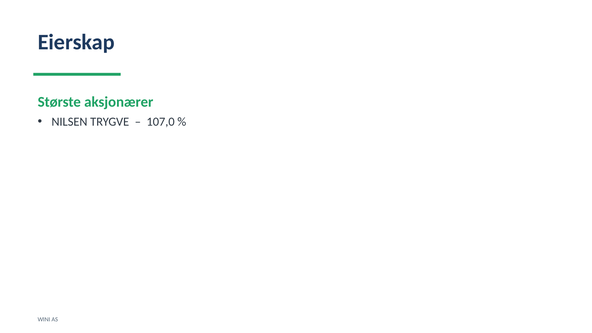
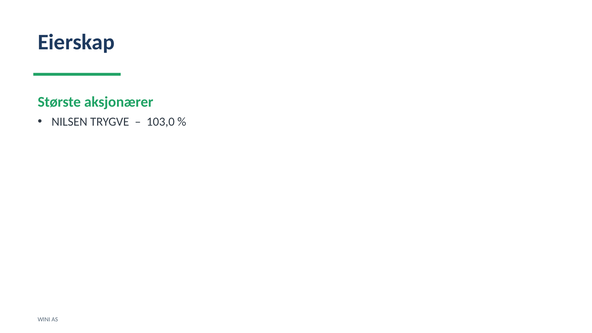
107,0: 107,0 -> 103,0 (161, 122)
